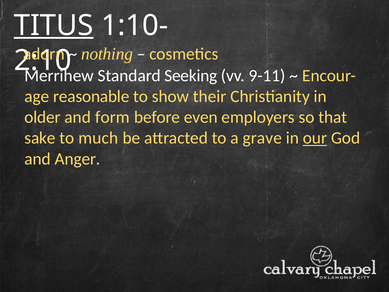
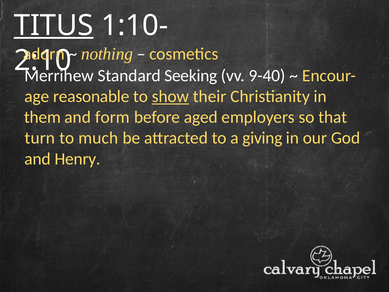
9-11: 9-11 -> 9-40 (267, 76)
show underline: none -> present (170, 96)
older: older -> them (43, 117)
even: even -> aged (201, 117)
sake: sake -> turn (40, 138)
grave: grave -> giving (262, 138)
our underline: present -> none (315, 138)
Anger: Anger -> Henry (78, 159)
